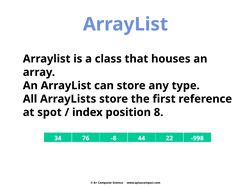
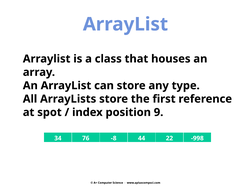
8: 8 -> 9 (159, 112)
